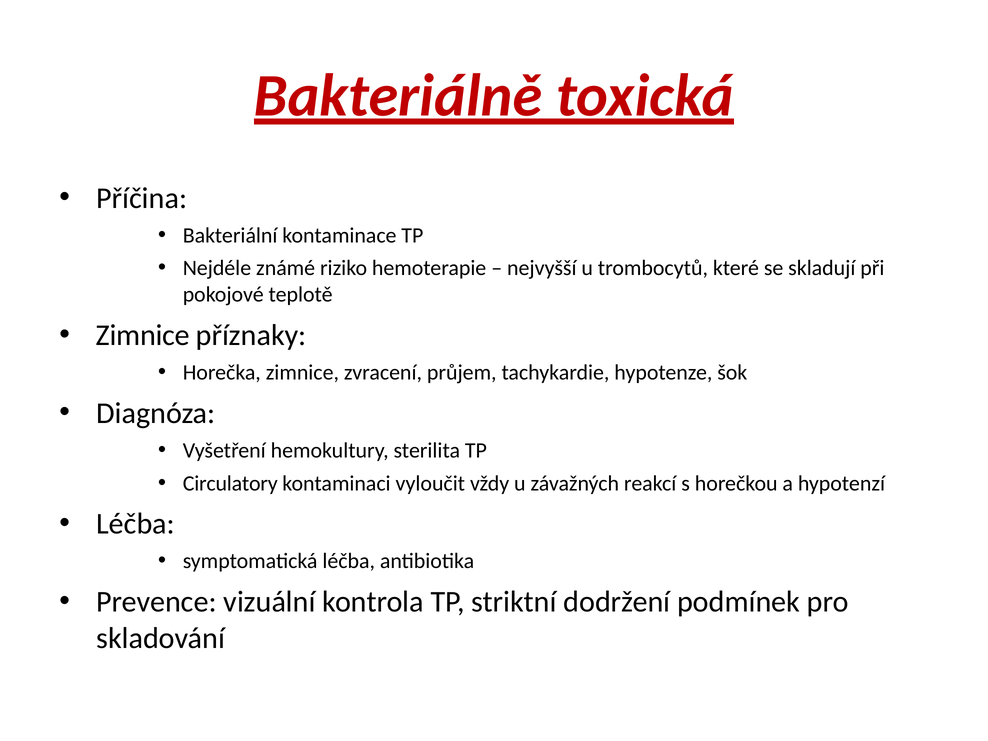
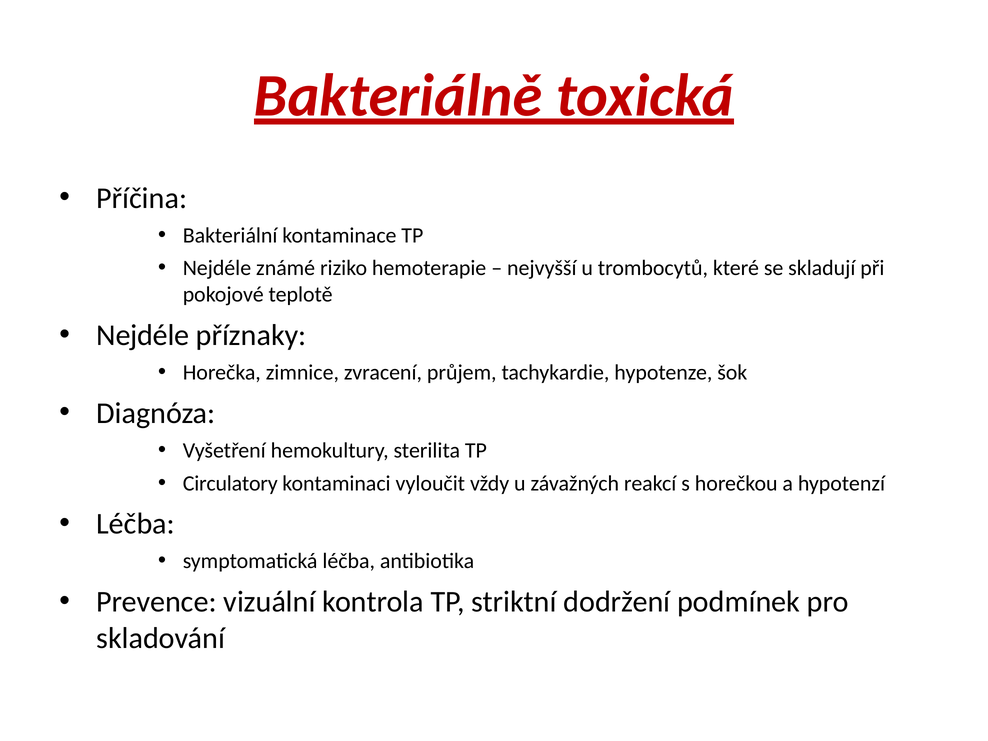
Zimnice: Zimnice -> Nejdéle (143, 335)
